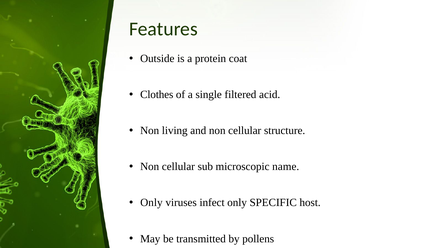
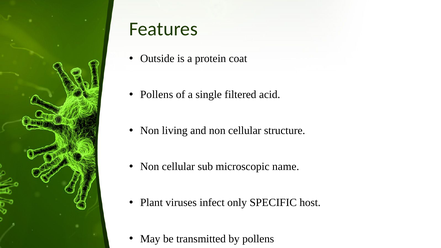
Clothes: Clothes -> Pollens (157, 95)
Only: Only -> Plant (152, 203)
